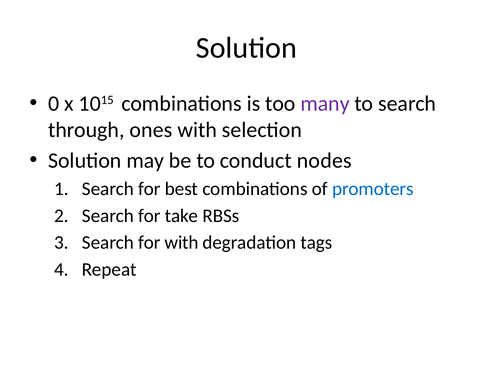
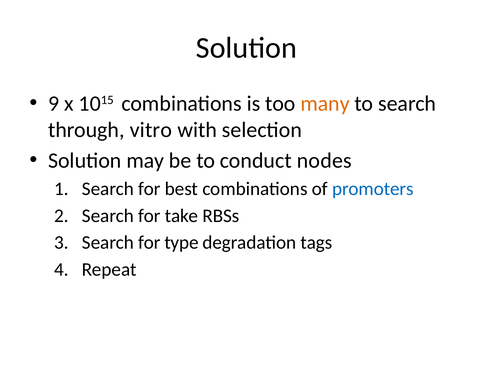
0: 0 -> 9 (54, 103)
many colour: purple -> orange (325, 103)
ones: ones -> vitro (151, 130)
for with: with -> type (181, 242)
